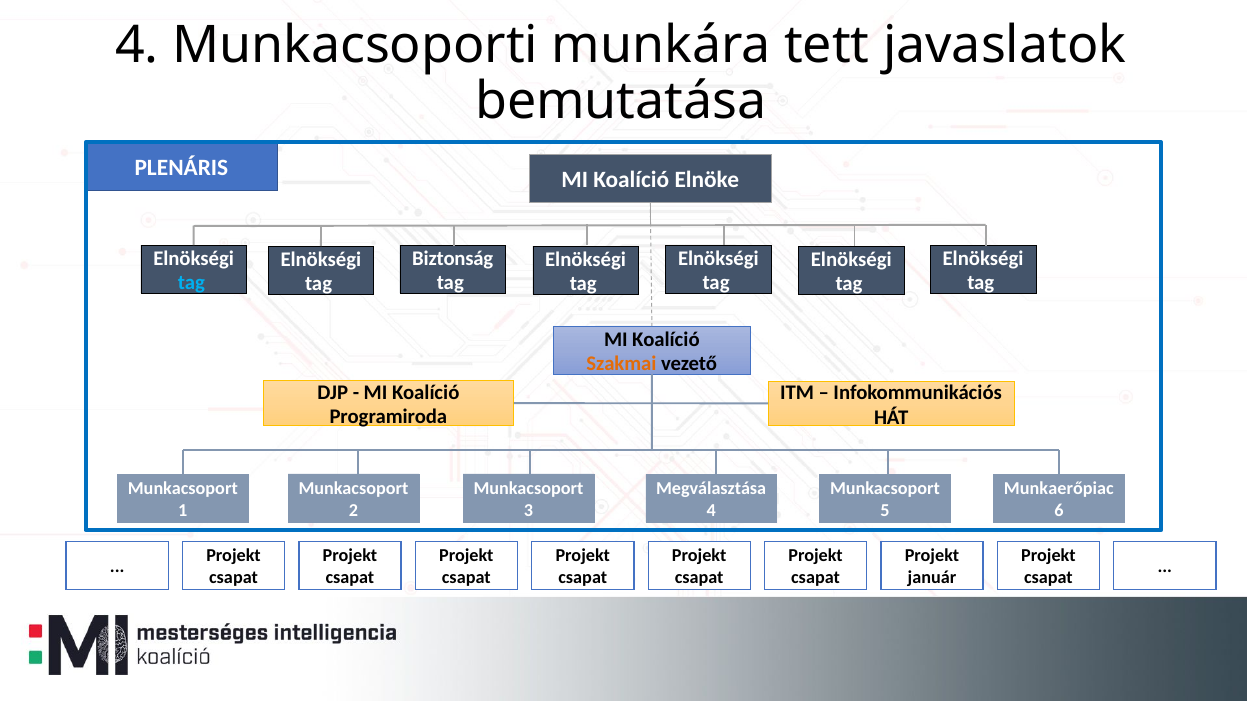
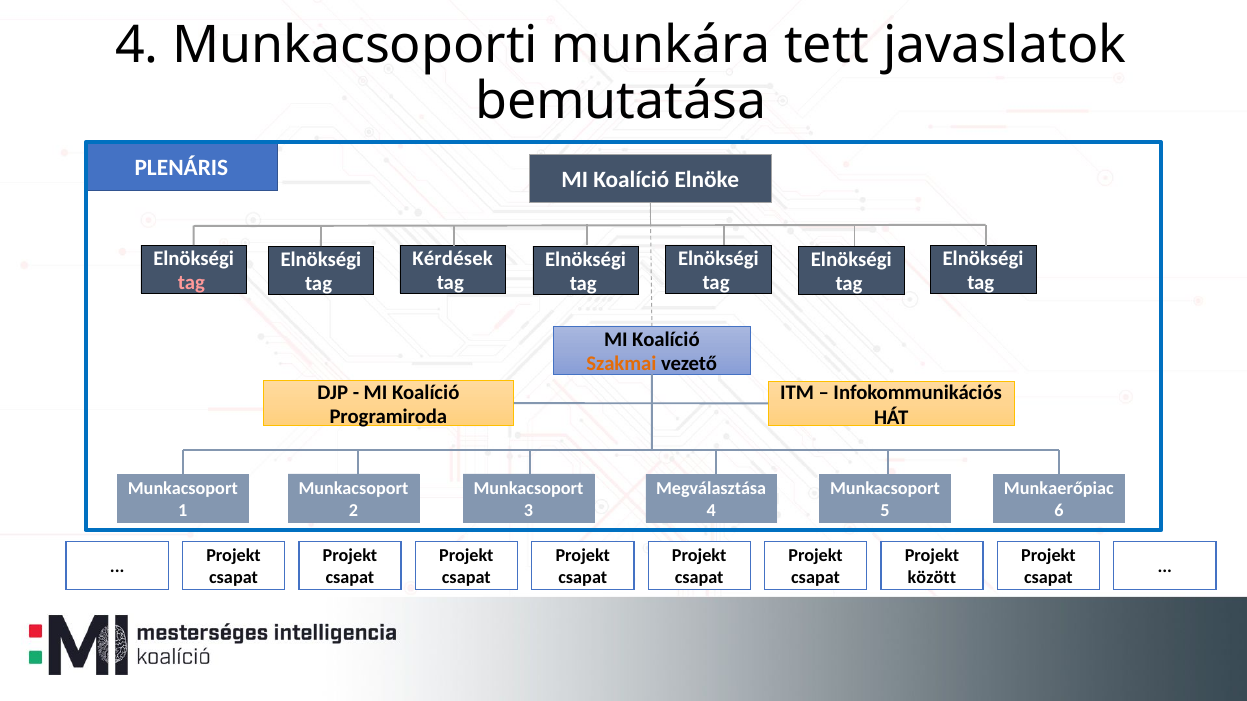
Biztonság: Biztonság -> Kérdések (453, 258)
tag colour: light blue -> pink (191, 283)
január: január -> között (932, 578)
